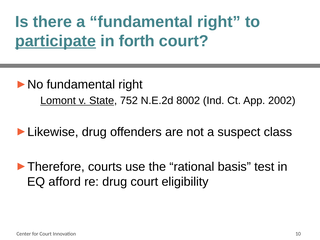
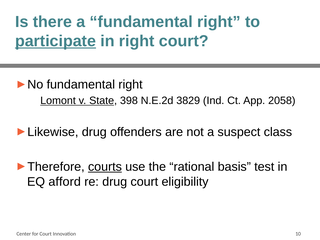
in forth: forth -> right (137, 41)
752: 752 -> 398 (129, 100)
8002: 8002 -> 3829 (188, 100)
2002: 2002 -> 2058 (282, 100)
courts underline: none -> present (105, 167)
